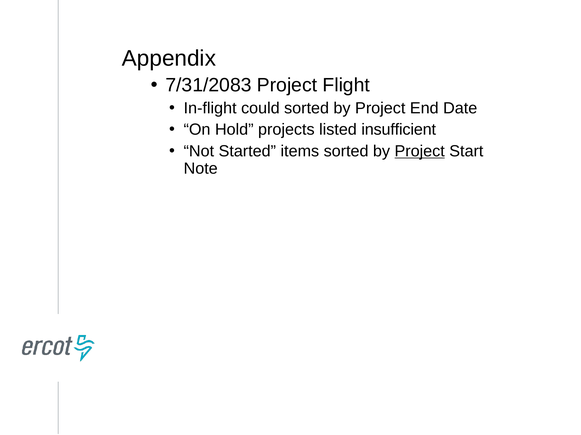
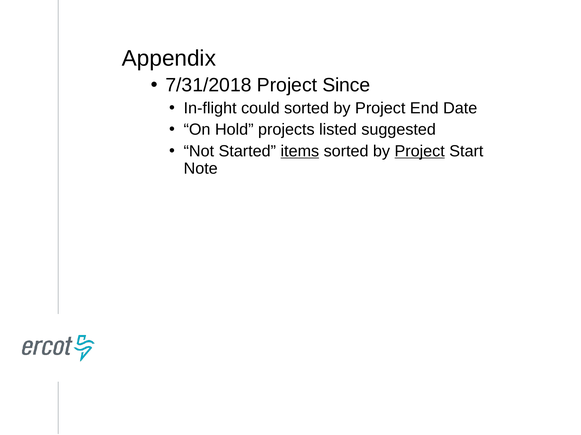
7/31/2083: 7/31/2083 -> 7/31/2018 (209, 85)
Flight: Flight -> Since (346, 85)
insufficient: insufficient -> suggested (399, 130)
items underline: none -> present (300, 151)
